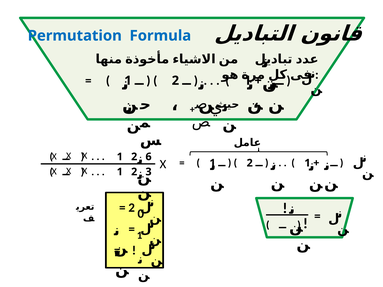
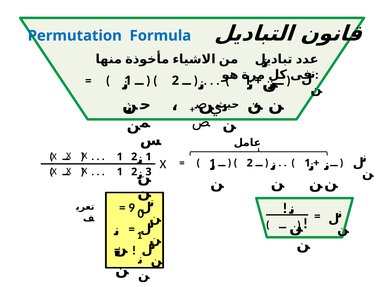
6: 6 -> 1 (149, 157)
2: 2 -> 9 (132, 208)
